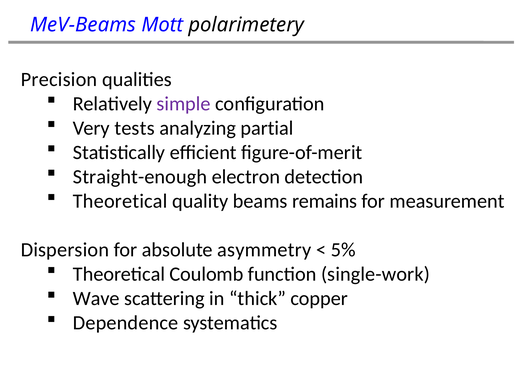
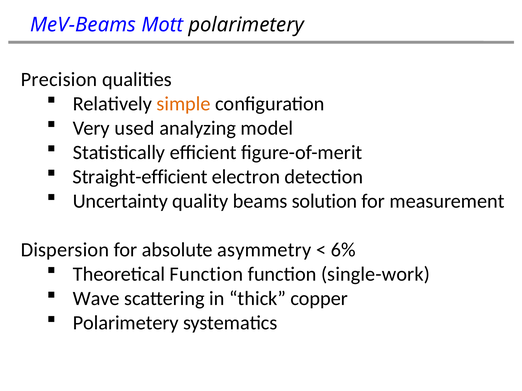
simple colour: purple -> orange (184, 104)
tests: tests -> used (135, 128)
partial: partial -> model (267, 128)
Straight-enough: Straight-enough -> Straight-efficient (140, 177)
Theoretical: Theoretical -> Uncertainty (120, 201)
remains: remains -> solution (325, 201)
5%: 5% -> 6% (343, 250)
Theoretical Coulomb: Coulomb -> Function (206, 275)
Dependence: Dependence -> Polarimetery (126, 323)
